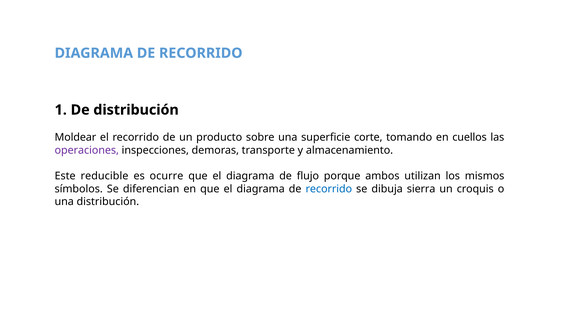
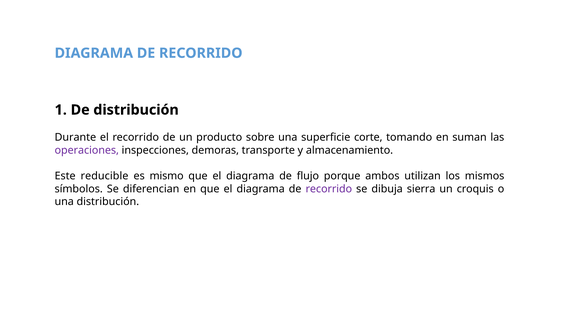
Moldear: Moldear -> Durante (75, 138)
cuellos: cuellos -> suman (470, 138)
ocurre: ocurre -> mismo (167, 176)
recorrido colour: blue -> purple (329, 189)
